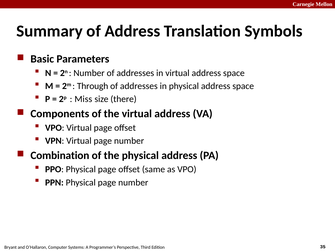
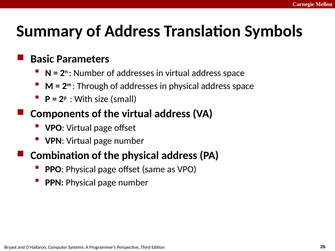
Miss: Miss -> With (83, 99)
there: there -> small (123, 99)
